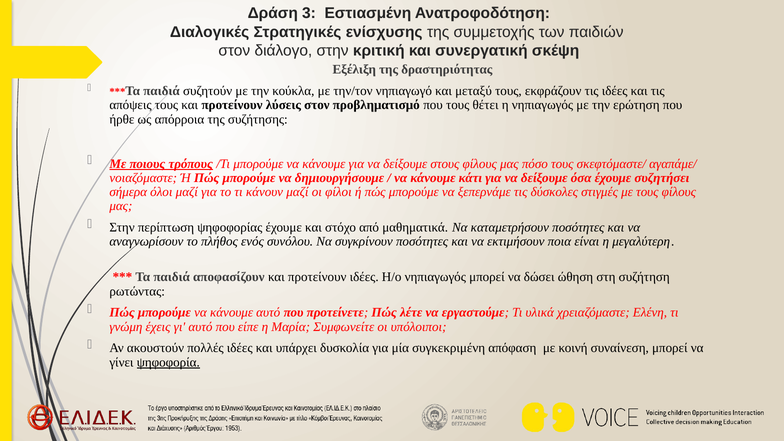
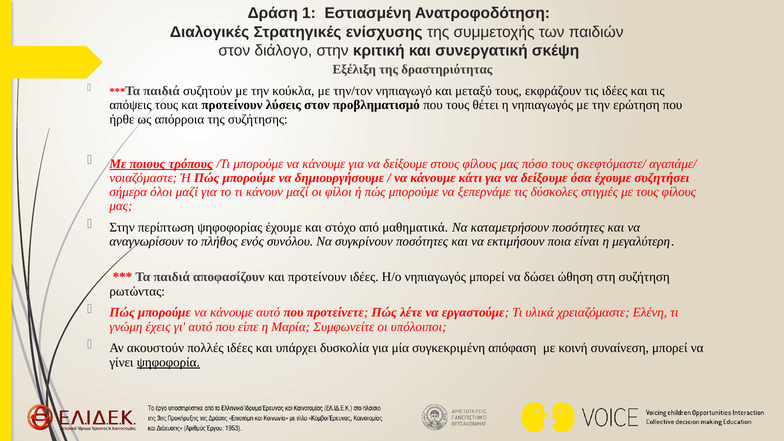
3: 3 -> 1 (309, 13)
